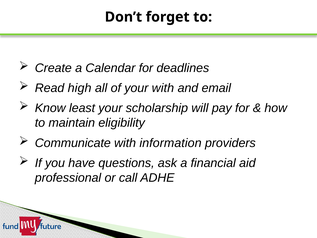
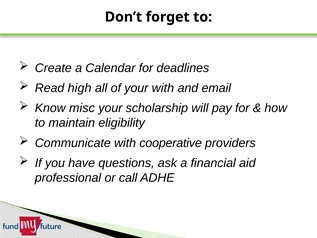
least: least -> misc (82, 108)
information: information -> cooperative (171, 143)
